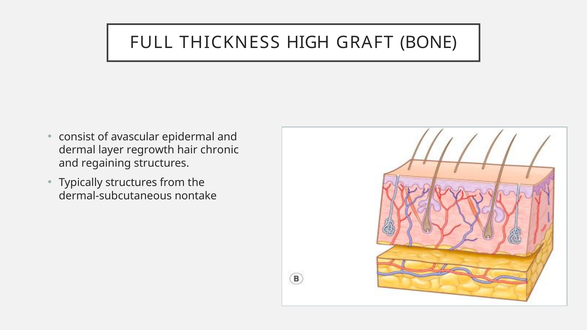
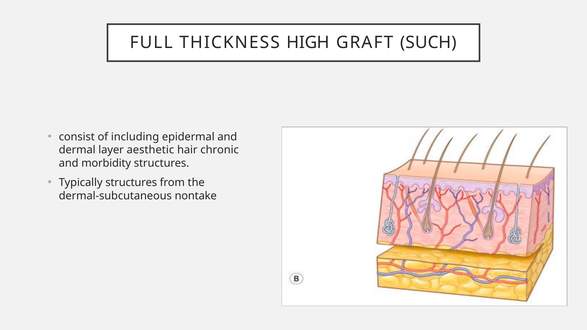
BONE: BONE -> SUCH (428, 43)
avascular: avascular -> including (135, 137)
regrowth: regrowth -> aesthetic (150, 150)
regaining: regaining -> morbidity (106, 163)
